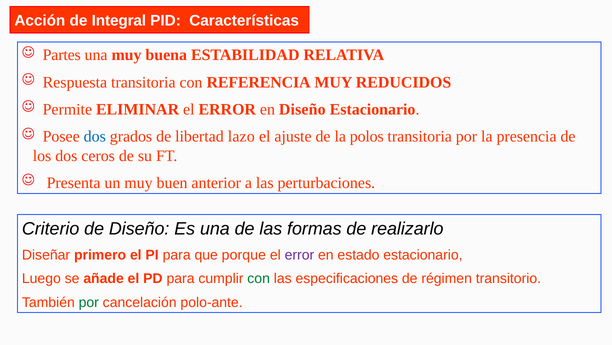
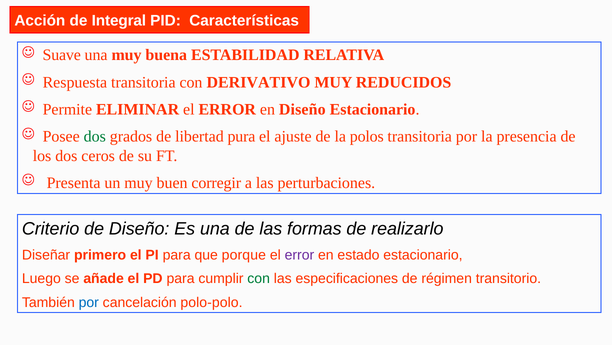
Partes: Partes -> Suave (62, 55)
REFERENCIA: REFERENCIA -> DERIVATIVO (258, 82)
dos colour: blue -> green (95, 136)
lazo: lazo -> pura (241, 136)
anterior: anterior -> corregir (216, 183)
por colour: green -> blue (89, 302)
polo-ante: polo-ante -> polo-polo (212, 302)
